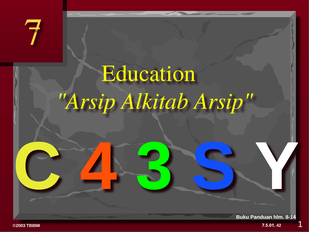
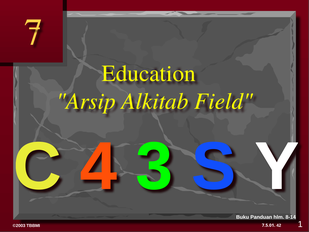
Alkitab Arsip: Arsip -> Field (224, 101)
